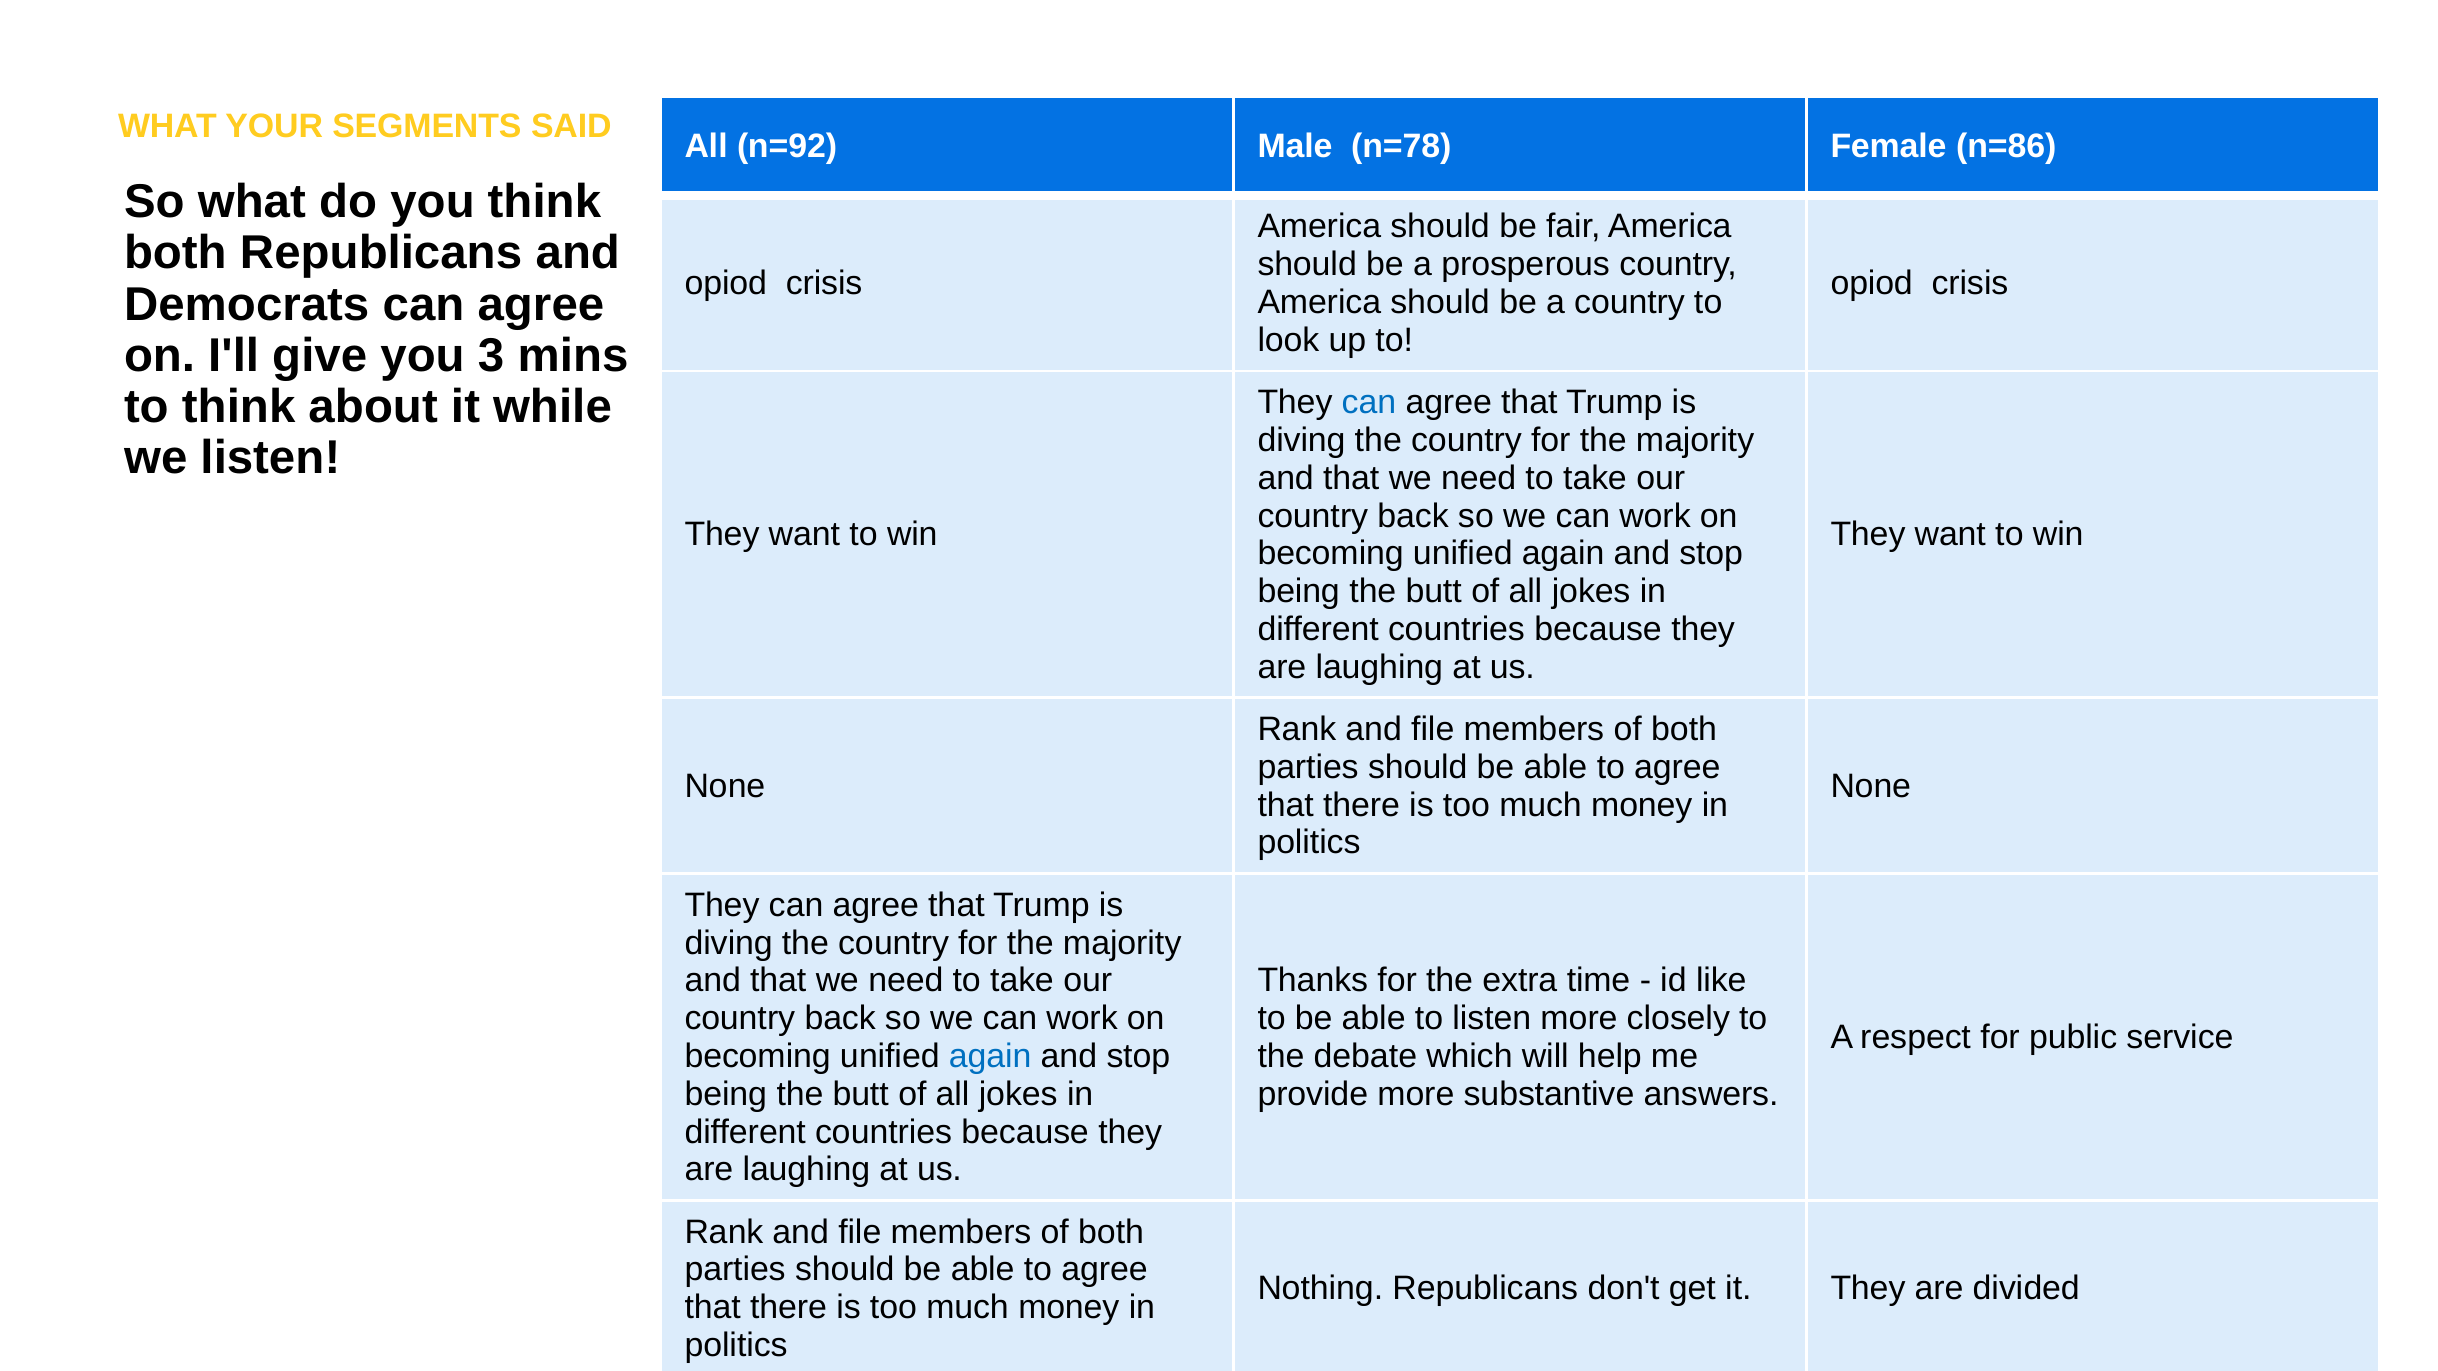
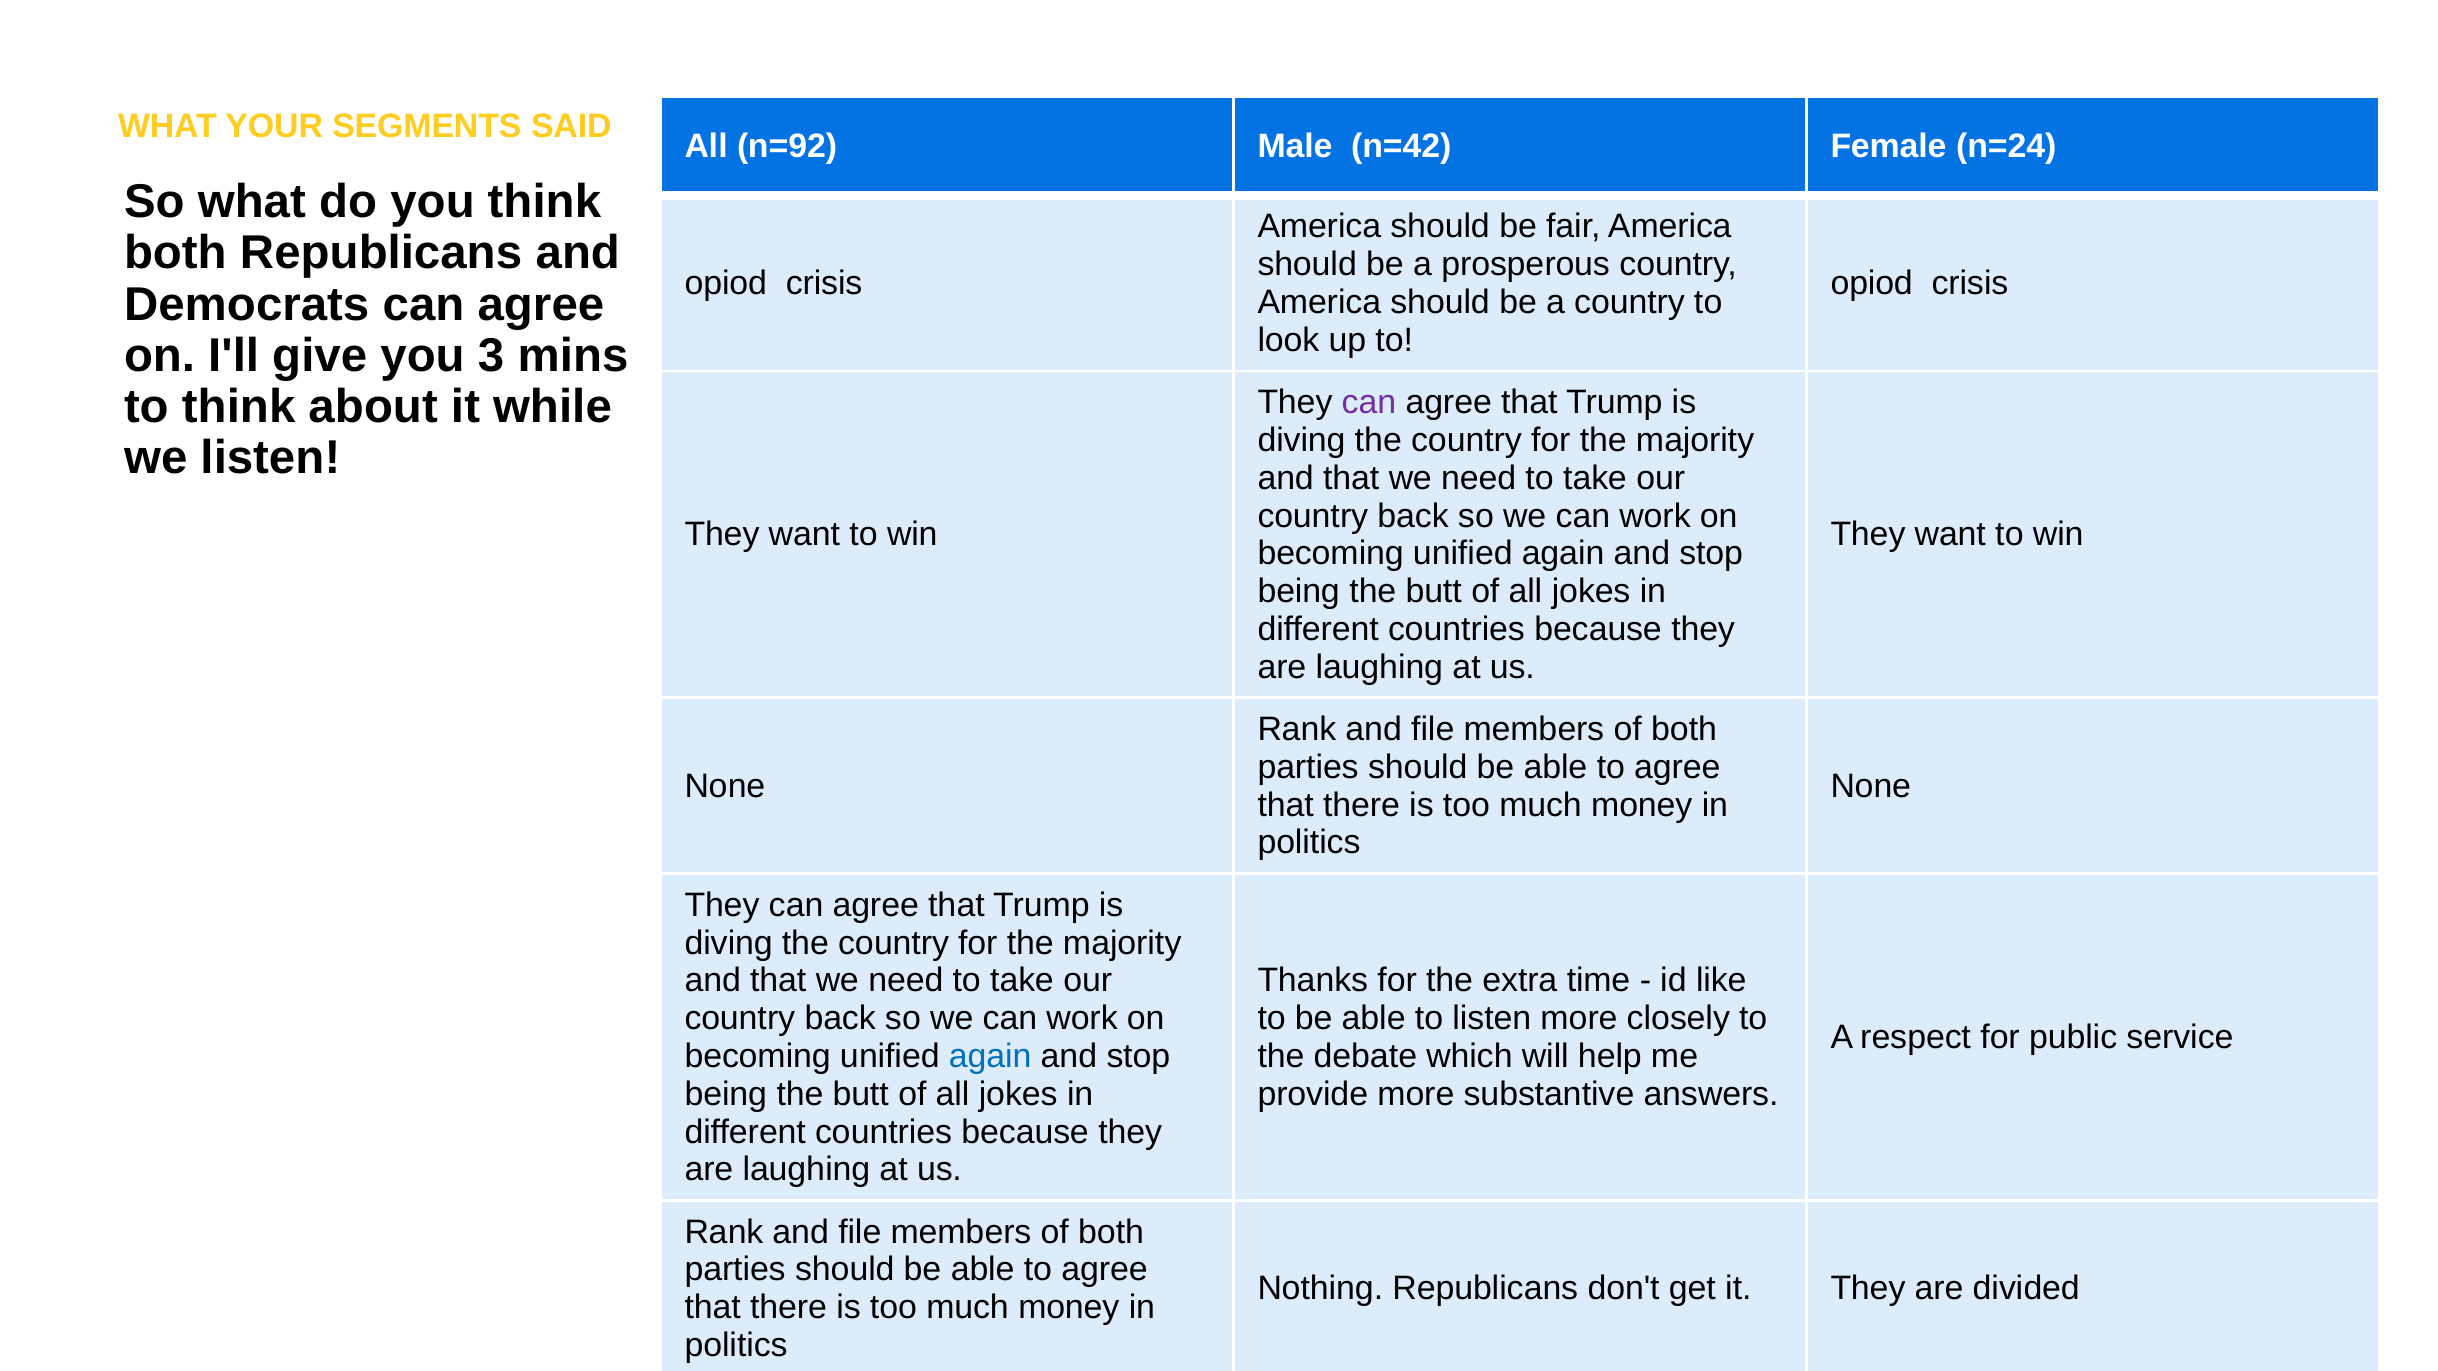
n=78: n=78 -> n=42 (1401, 146)
n=86: n=86 -> n=24 (2006, 146)
can colour: blue -> purple (1369, 403)
